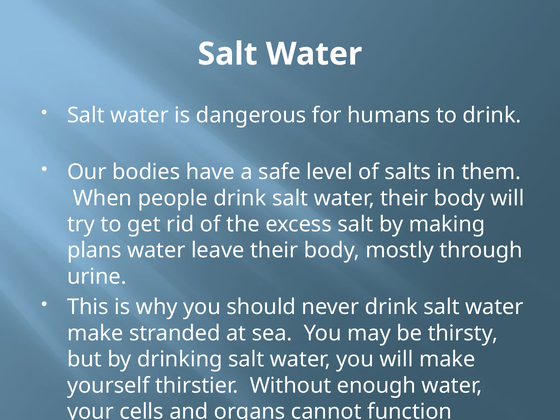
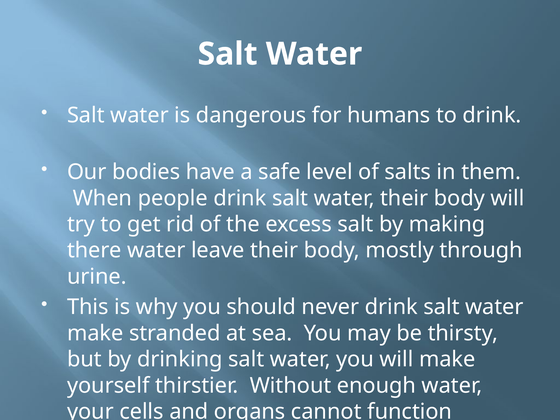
plans: plans -> there (94, 250)
